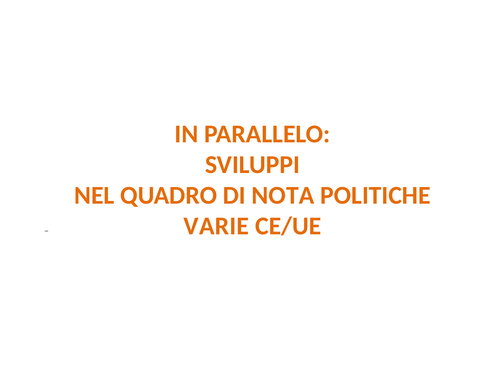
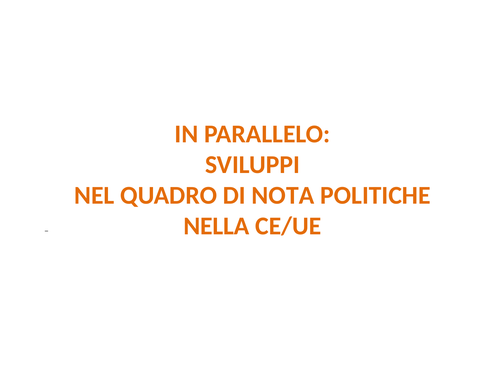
VARIE: VARIE -> NELLA (217, 226)
